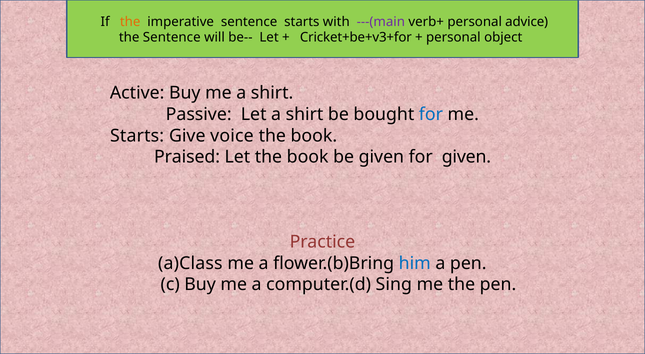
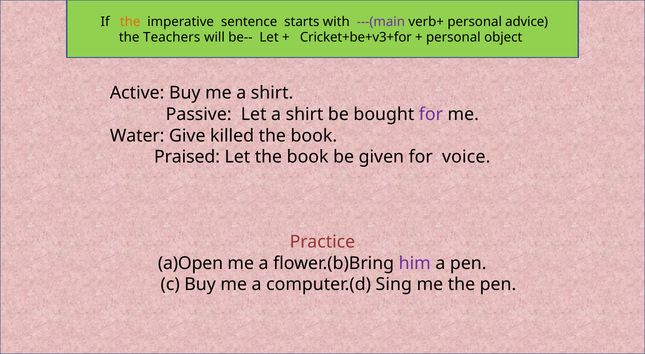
the Sentence: Sentence -> Teachers (172, 38)
for colour: blue -> purple (431, 114)
Starts: Starts -> Water (137, 136)
voice: voice -> killed (232, 136)
for given: given -> voice (466, 157)
a)Class: a)Class -> a)Open (191, 263)
him colour: blue -> purple (415, 263)
